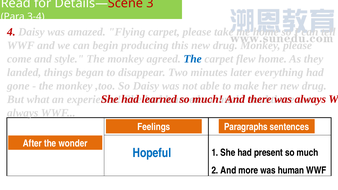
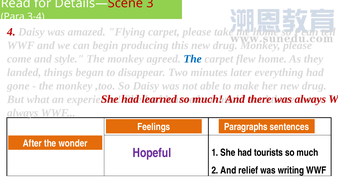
Hopeful colour: blue -> purple (152, 153)
present: present -> tourists (268, 153)
more: more -> relief (248, 170)
human: human -> writing (291, 170)
